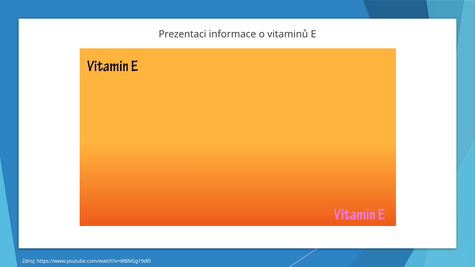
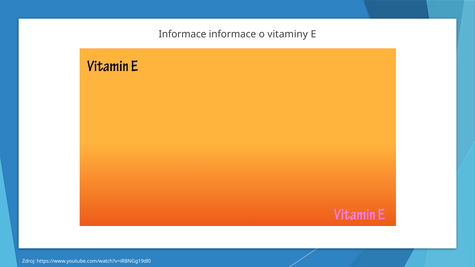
Prezentaci: Prezentaci -> Informace (182, 34)
vitaminů: vitaminů -> vitaminy (288, 34)
